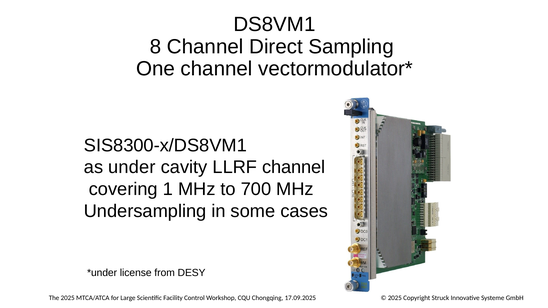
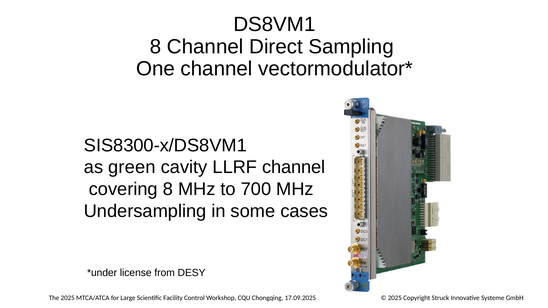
under: under -> green (132, 167)
covering 1: 1 -> 8 (168, 189)
